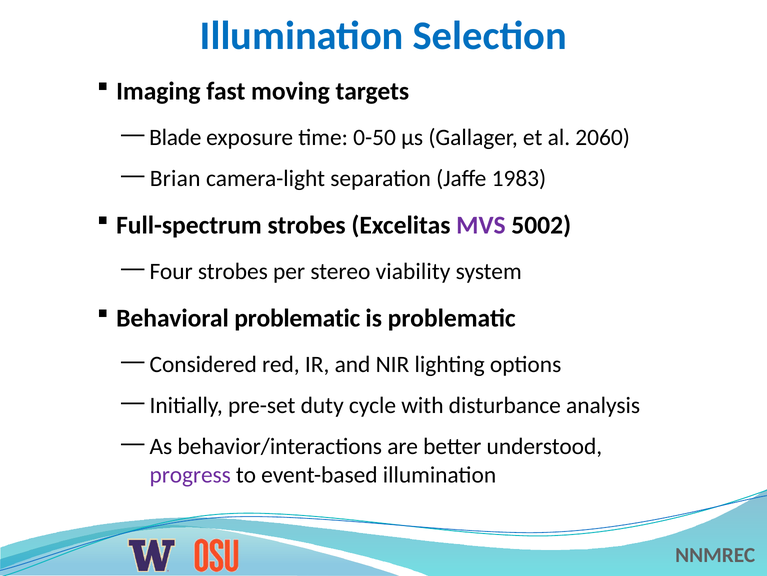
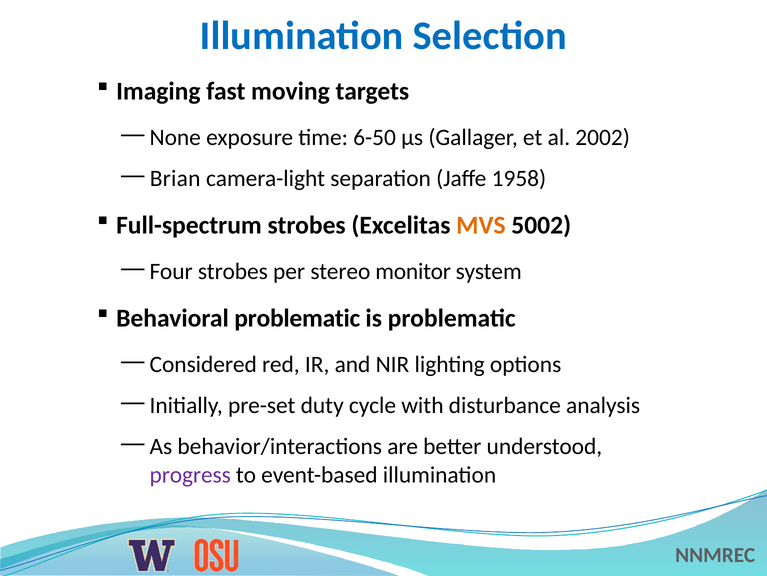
Blade: Blade -> None (175, 137)
0-50: 0-50 -> 6-50 (375, 137)
2060: 2060 -> 2002 (603, 137)
1983: 1983 -> 1958 (519, 178)
MVS colour: purple -> orange (481, 225)
viability: viability -> monitor (413, 271)
